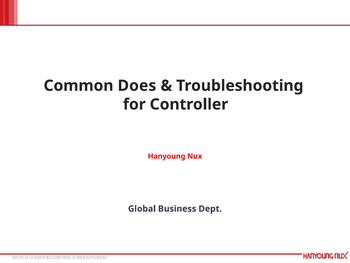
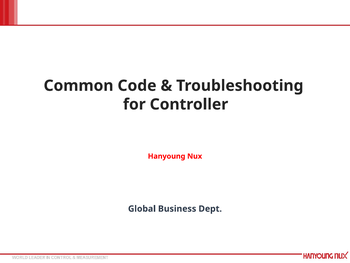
Does: Does -> Code (137, 86)
